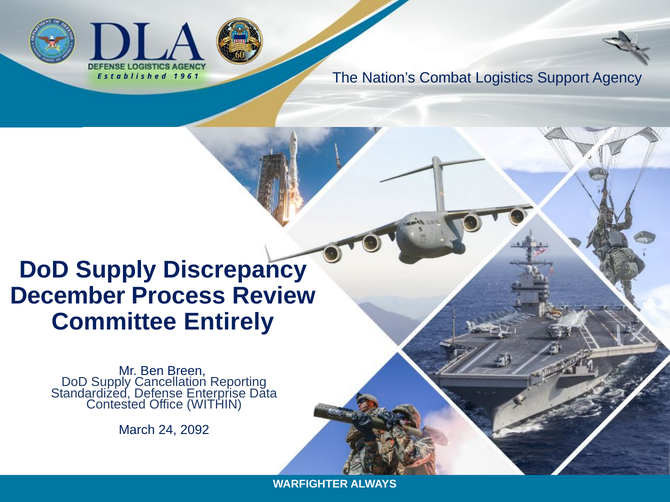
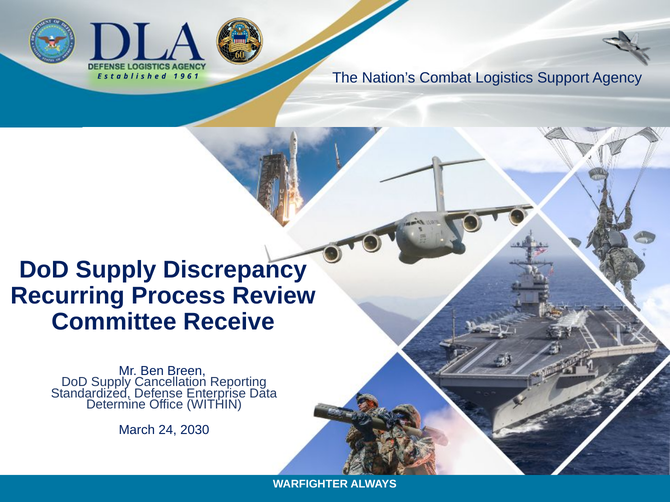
December: December -> Recurring (68, 296)
Entirely: Entirely -> Receive (229, 322)
Contested: Contested -> Determine (116, 405)
2092: 2092 -> 2030 (195, 430)
